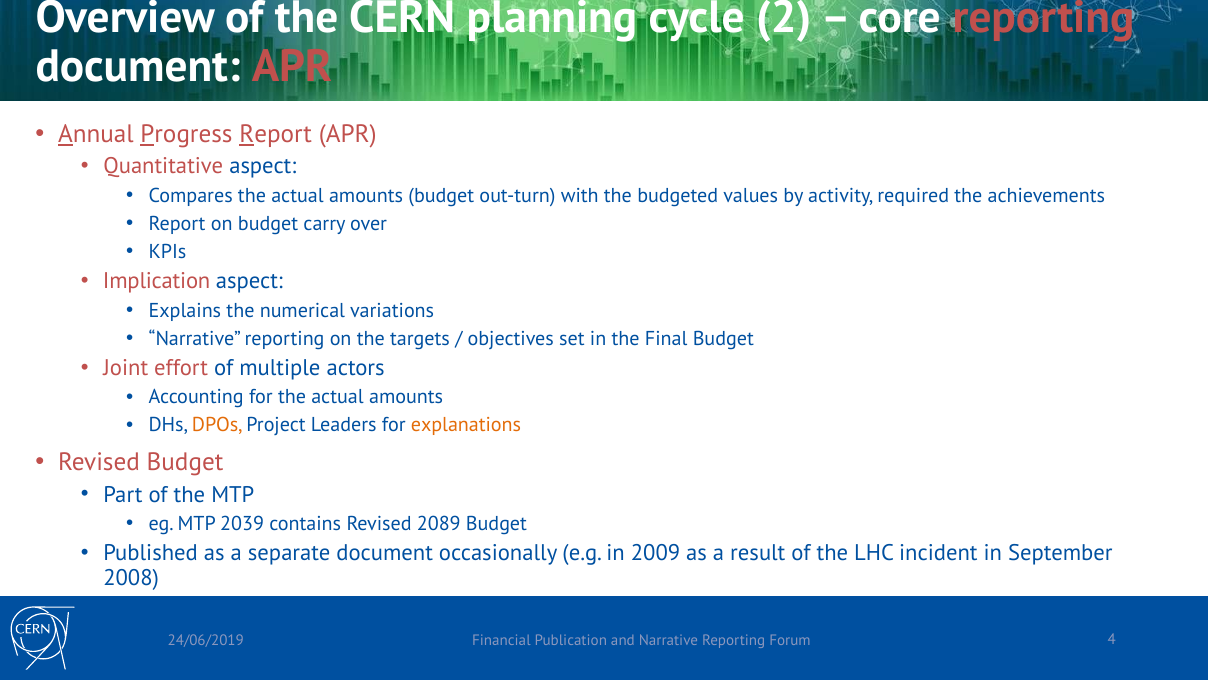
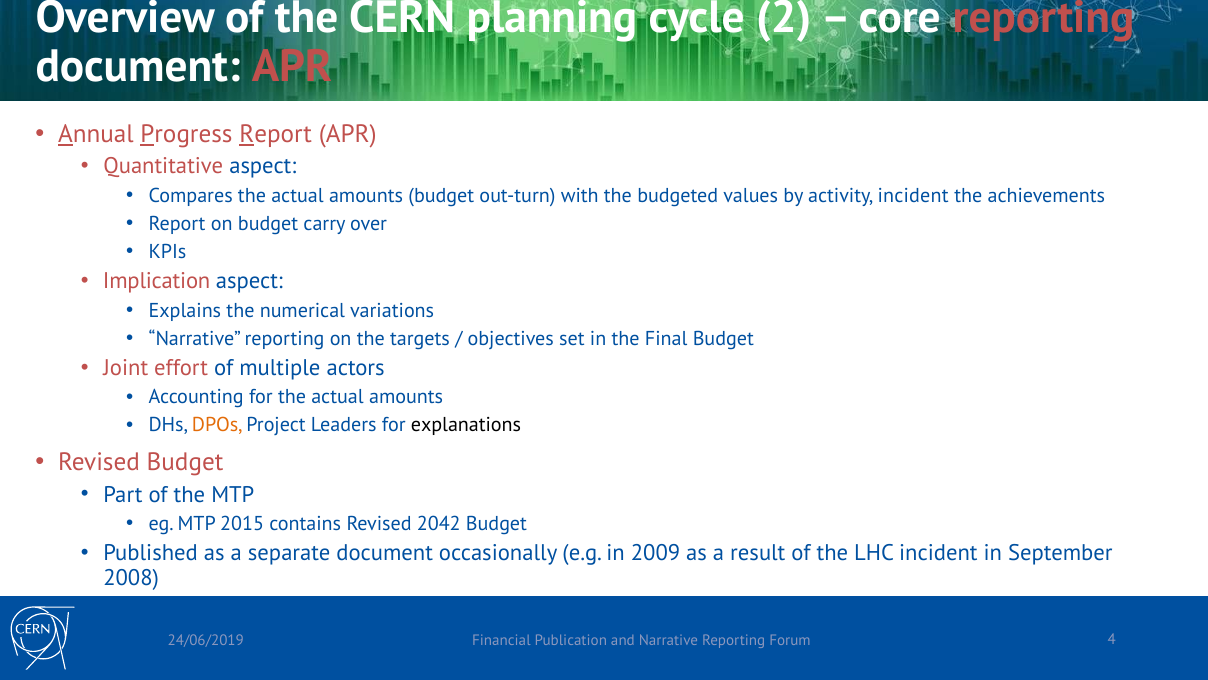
activity required: required -> incident (913, 196)
explanations colour: orange -> black (466, 425)
2039: 2039 -> 2015 (242, 524)
2089: 2089 -> 2042 (439, 524)
